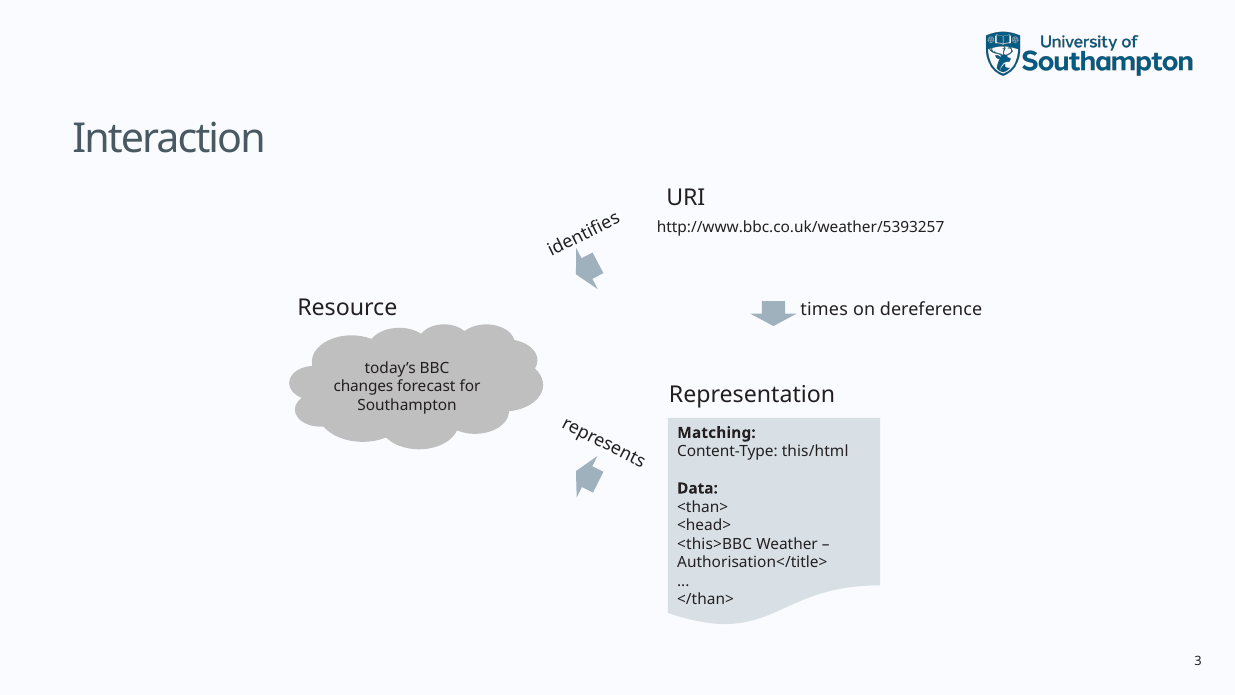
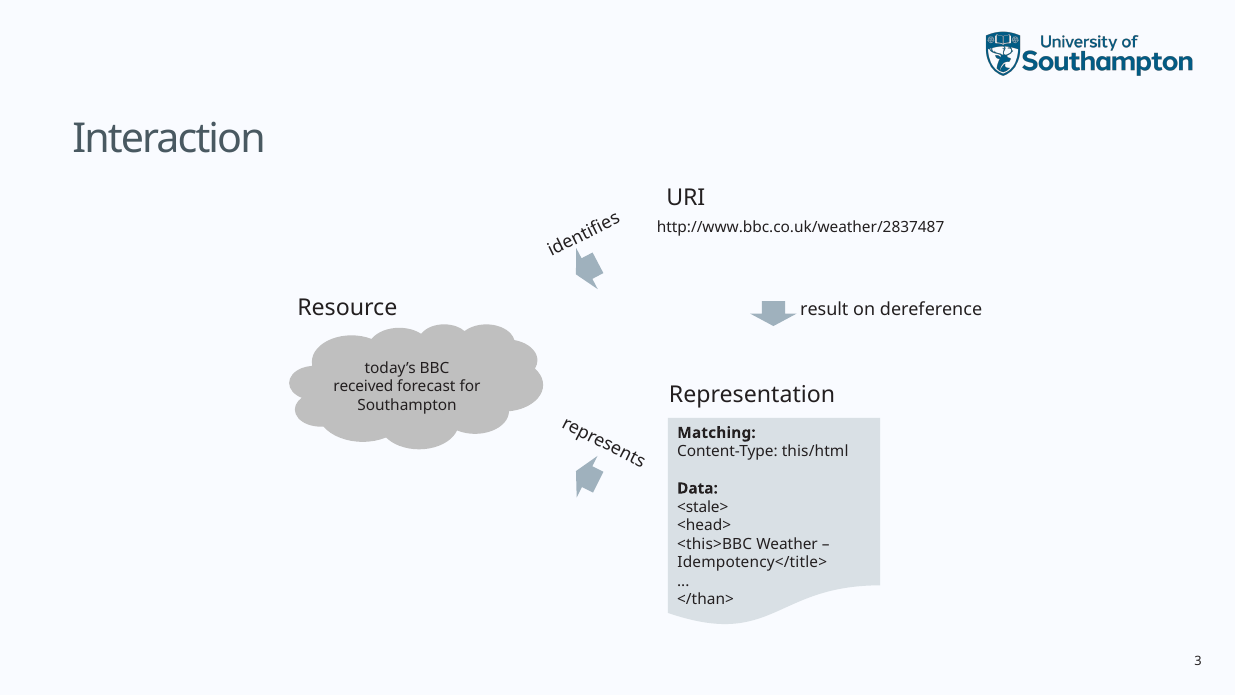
http://www.bbc.co.uk/weather/5393257: http://www.bbc.co.uk/weather/5393257 -> http://www.bbc.co.uk/weather/2837487 (801, 227)
times: times -> result (824, 309)
changes: changes -> received (363, 387)
<than>: <than> -> <stale> (703, 507)
Authorisation</title>: Authorisation</title> -> Idempotency</title> (752, 562)
